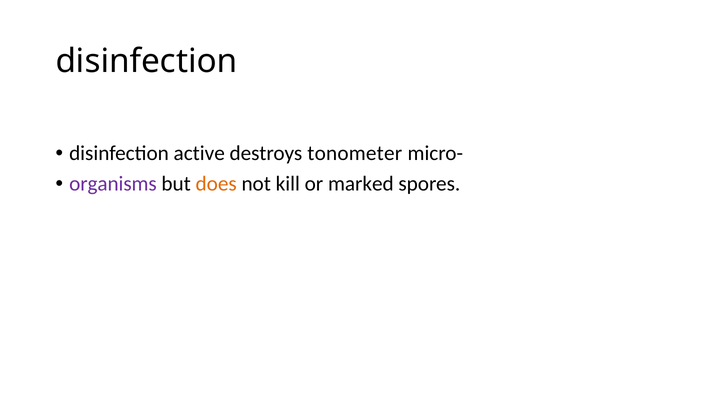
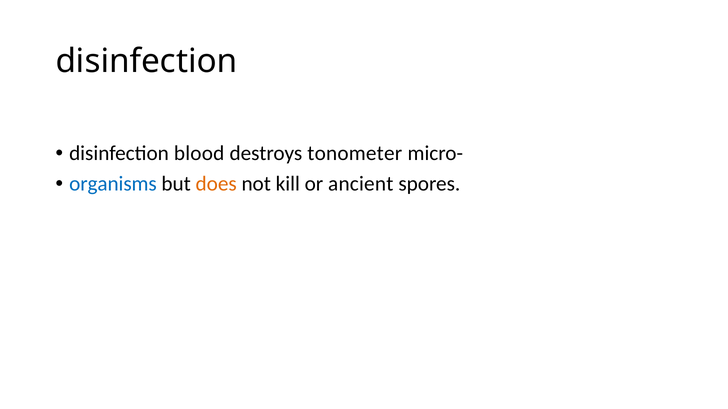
active: active -> blood (199, 154)
organisms colour: purple -> blue (113, 184)
marked: marked -> ancient (361, 184)
